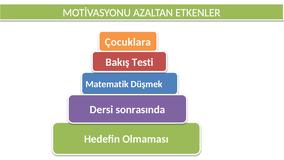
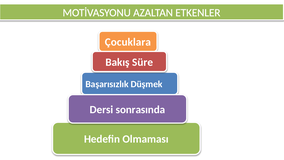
Testi: Testi -> Süre (143, 62)
Matematik: Matematik -> Başarısızlık (107, 84)
